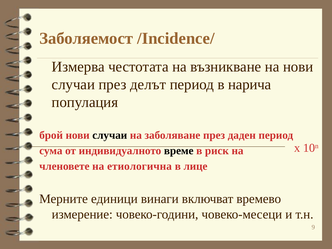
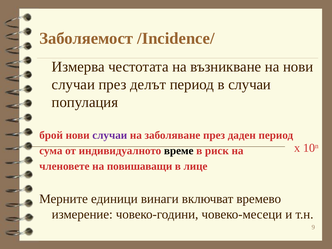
в нарича: нарича -> случаи (250, 85)
случаи colour: black -> purple (110, 135)
етиологична: етиологична -> повишаващи (140, 166)
